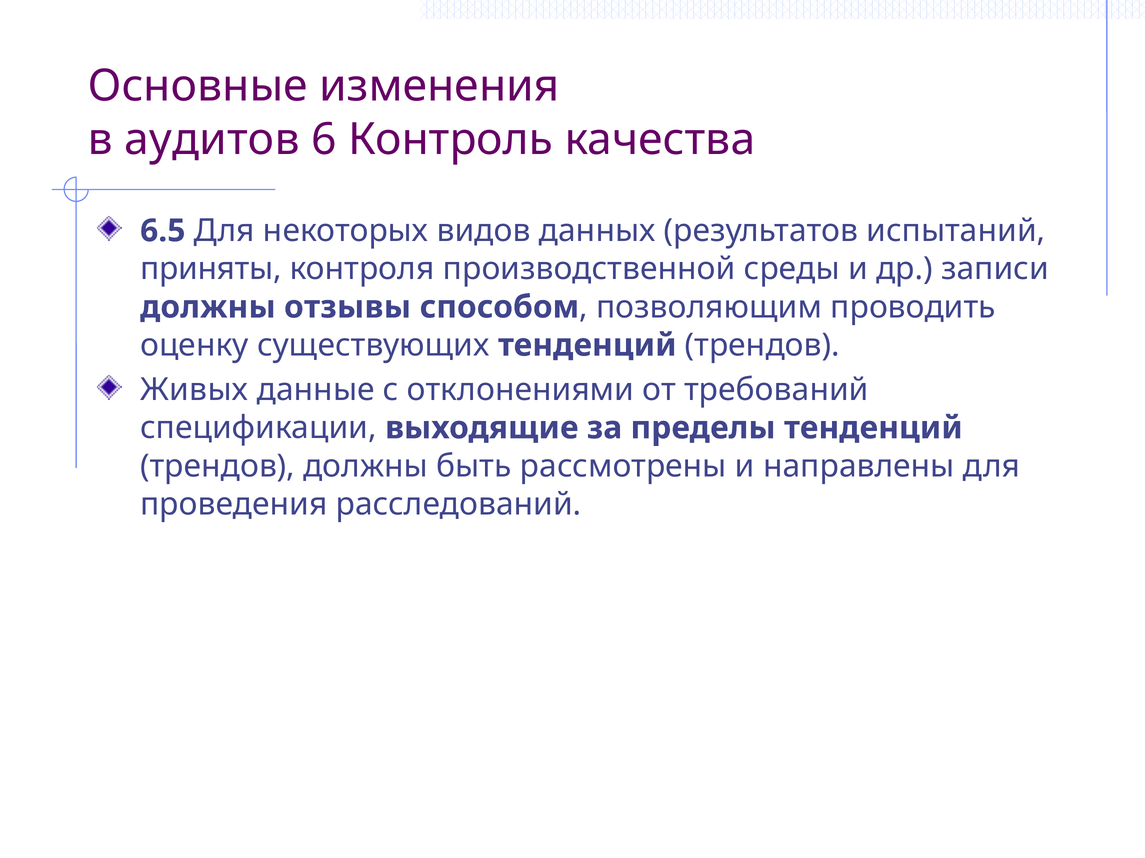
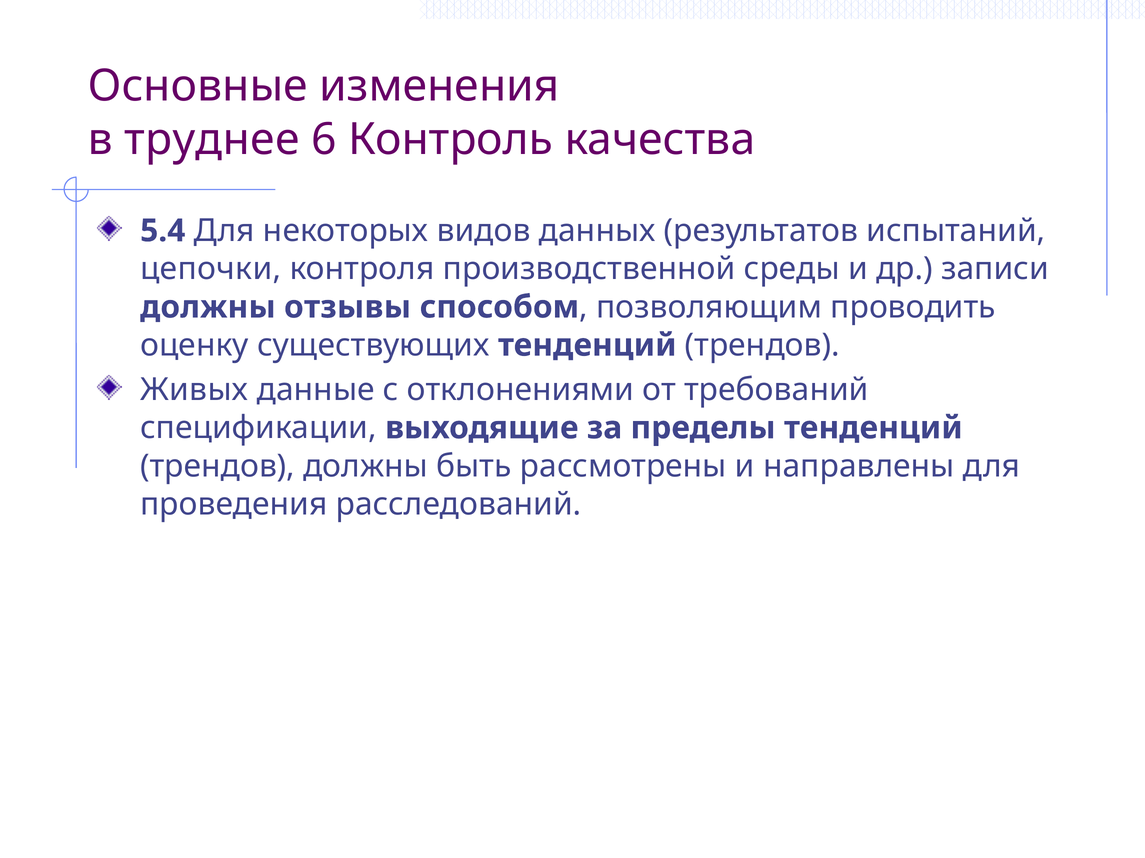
аудитов: аудитов -> труднее (212, 140)
6.5: 6.5 -> 5.4 (163, 231)
приняты: приняты -> цепочки (211, 269)
